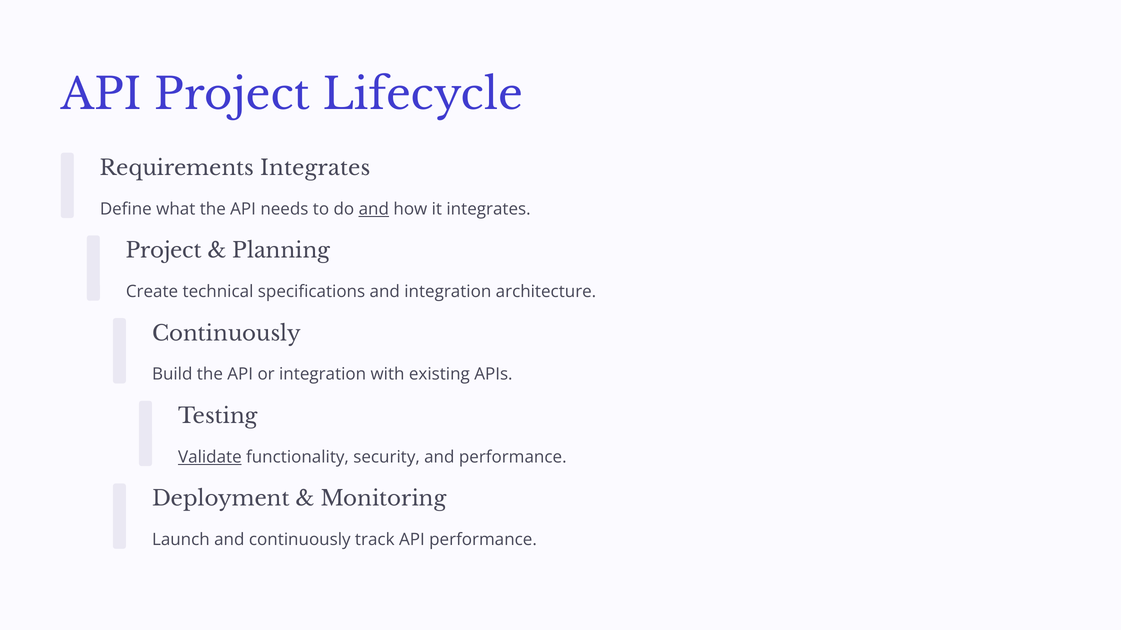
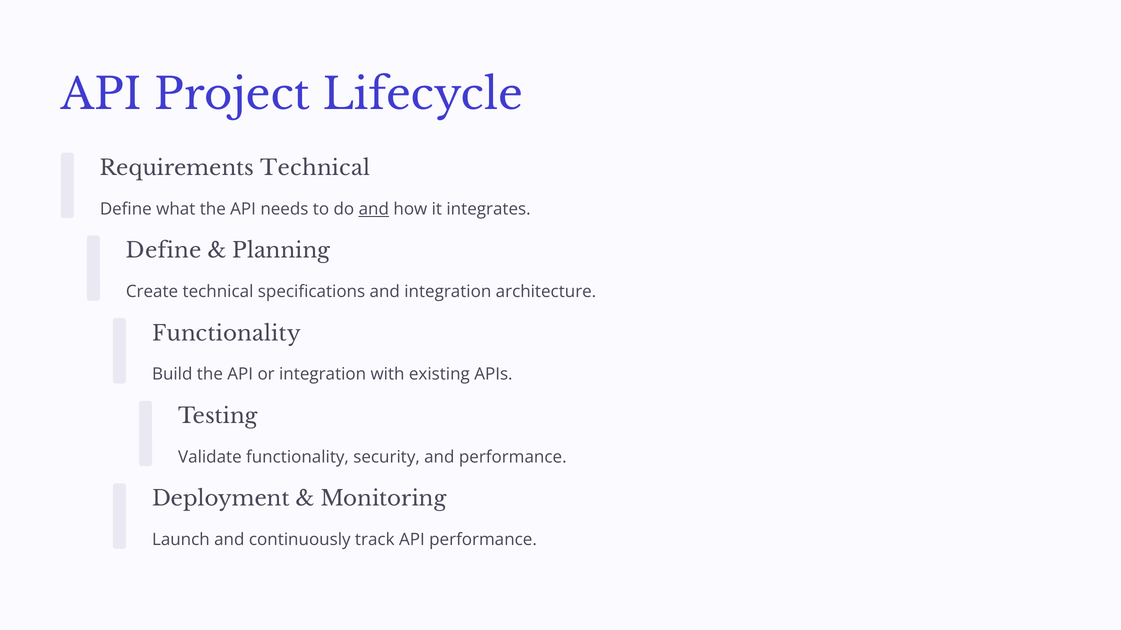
Requirements Integrates: Integrates -> Technical (315, 168)
Project: Project -> Define (164, 251)
Continuously: Continuously -> Functionality (226, 334)
Validate underline: present -> none (210, 457)
